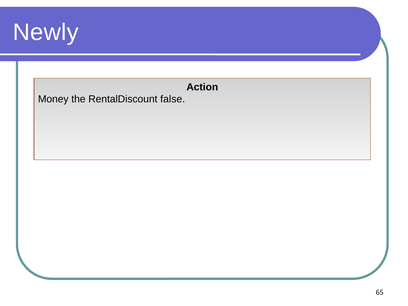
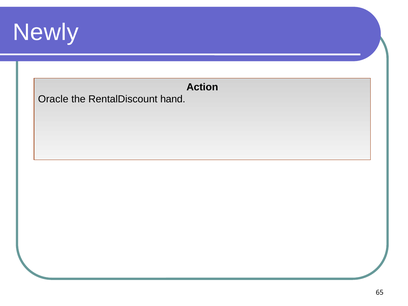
Money: Money -> Oracle (53, 99)
false: false -> hand (173, 99)
